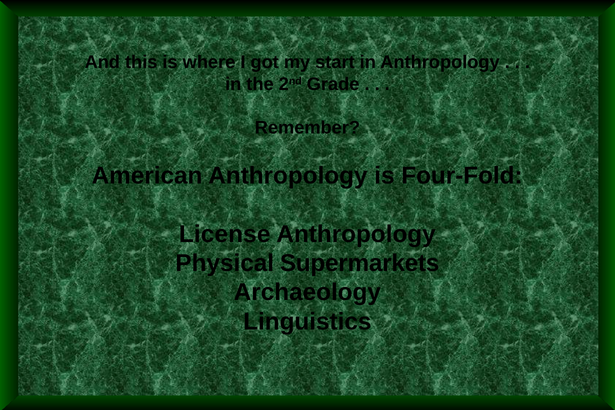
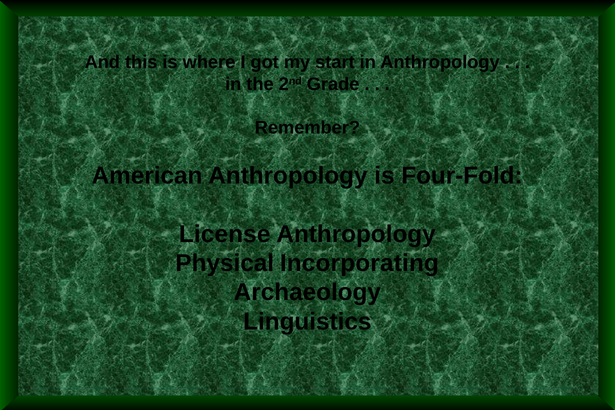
Supermarkets: Supermarkets -> Incorporating (359, 263)
